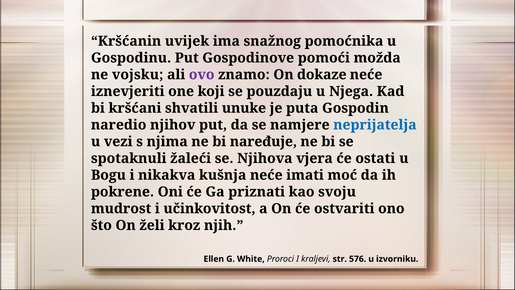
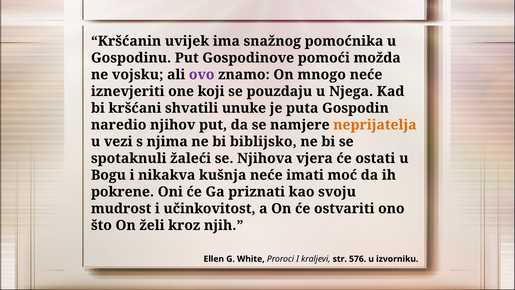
dokaze: dokaze -> mnogo (322, 75)
neprijatelja colour: blue -> orange (375, 125)
naređuje: naređuje -> biblijsko (263, 141)
